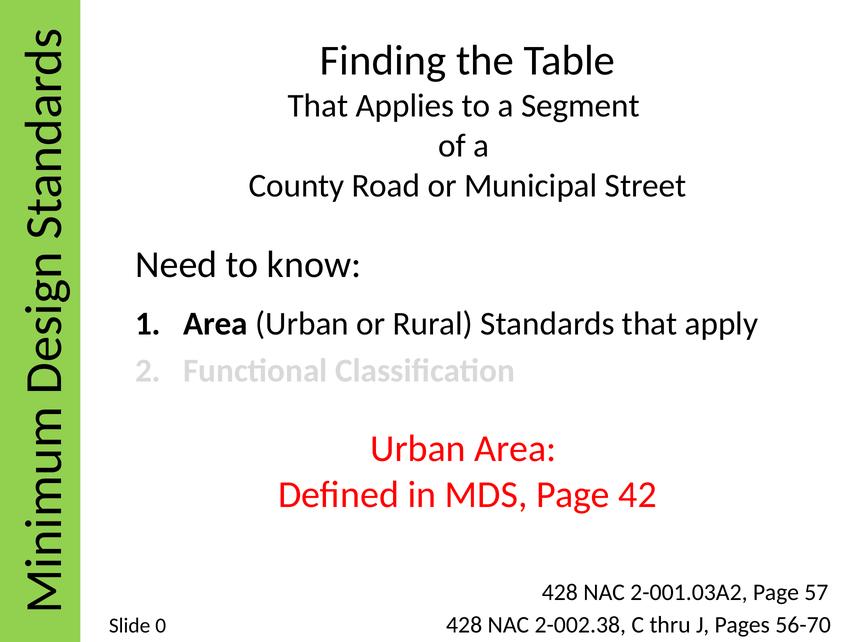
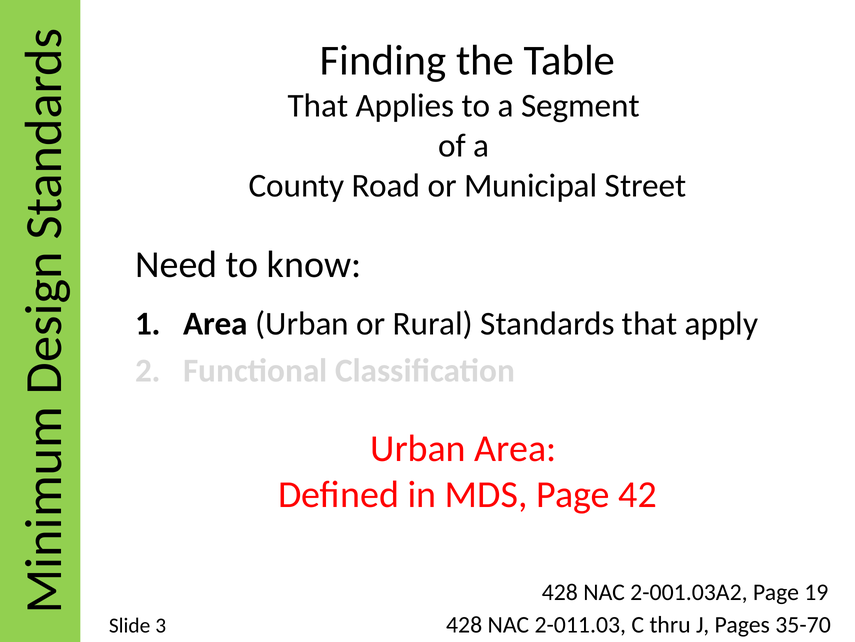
57: 57 -> 19 (816, 592)
2-002.38: 2-002.38 -> 2-011.03 (580, 624)
56-70: 56-70 -> 35-70 (803, 624)
0: 0 -> 3 (161, 625)
